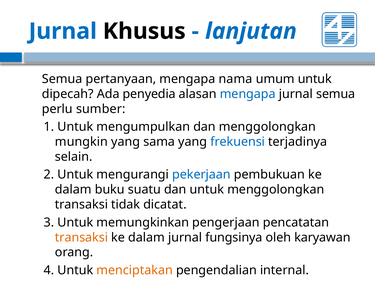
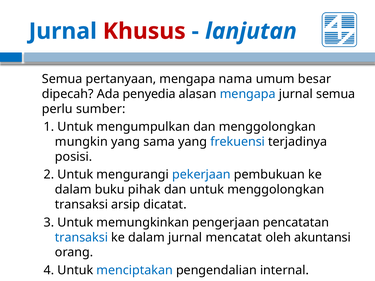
Khusus colour: black -> red (144, 31)
umum untuk: untuk -> besar (315, 79)
selain: selain -> posisi (74, 157)
suatu: suatu -> pihak (144, 190)
tidak: tidak -> arsip (126, 205)
transaksi colour: orange -> blue (82, 238)
fungsinya: fungsinya -> mencatat (234, 238)
karyawan: karyawan -> akuntansi (322, 238)
menciptakan colour: orange -> blue (135, 270)
